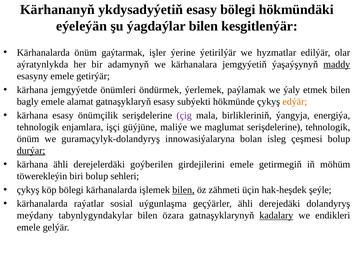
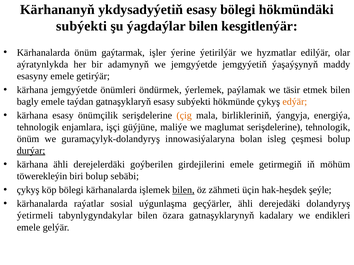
eýeleýän: eýeleýän -> subýekti (82, 26)
we kärhanalara: kärhanalara -> jemgyýetde (194, 64)
maddy underline: present -> none (337, 64)
ýaly: ýaly -> täsir (292, 90)
alamat: alamat -> taýdan (80, 102)
çig colour: purple -> orange (184, 116)
sehleri: sehleri -> sebäbi (125, 177)
meýdany: meýdany -> ýetirmeli (35, 216)
kadalary underline: present -> none (276, 216)
